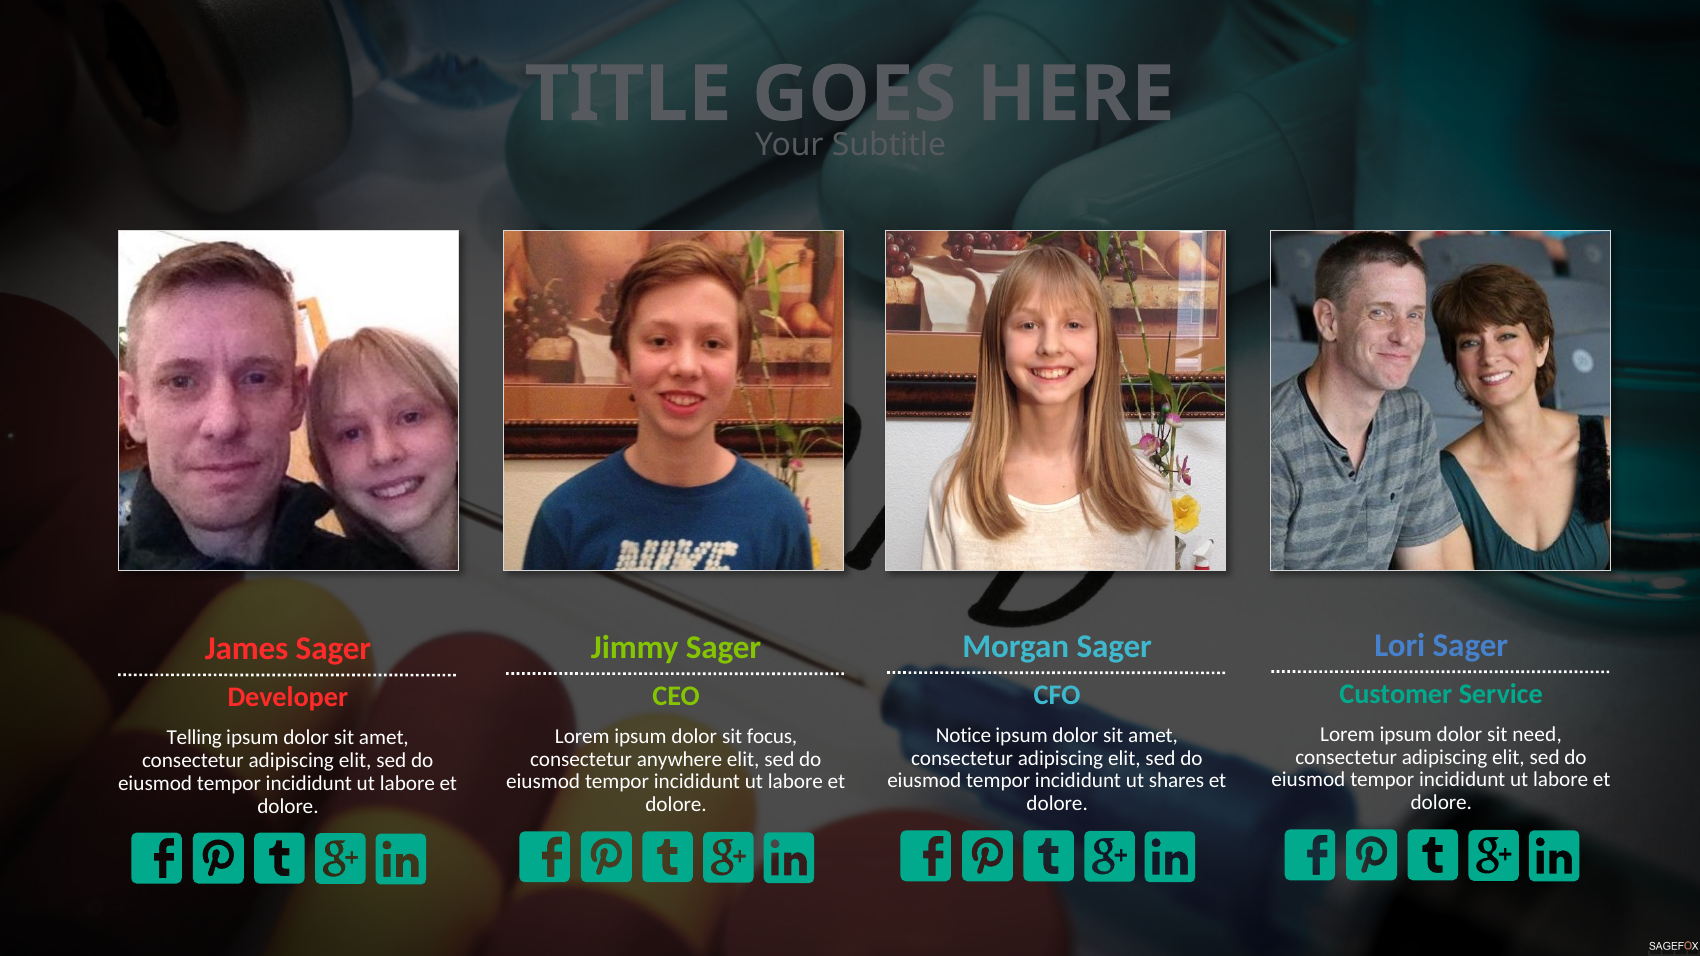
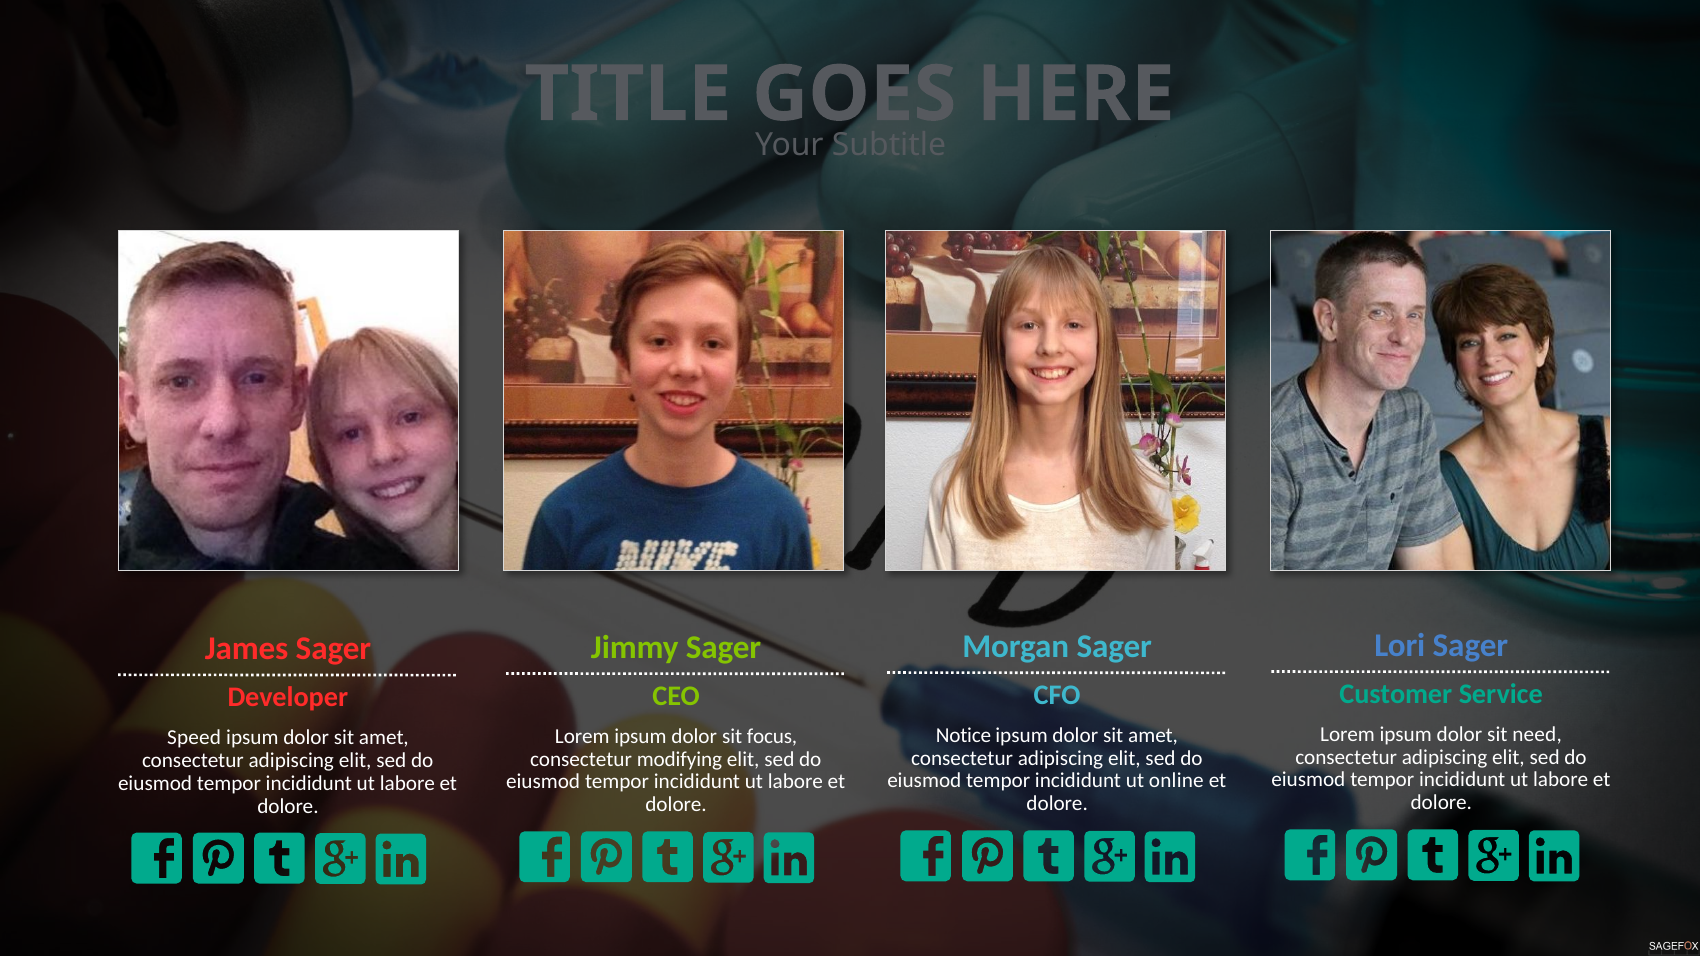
Telling: Telling -> Speed (194, 738)
anywhere: anywhere -> modifying (679, 759)
shares: shares -> online (1176, 781)
